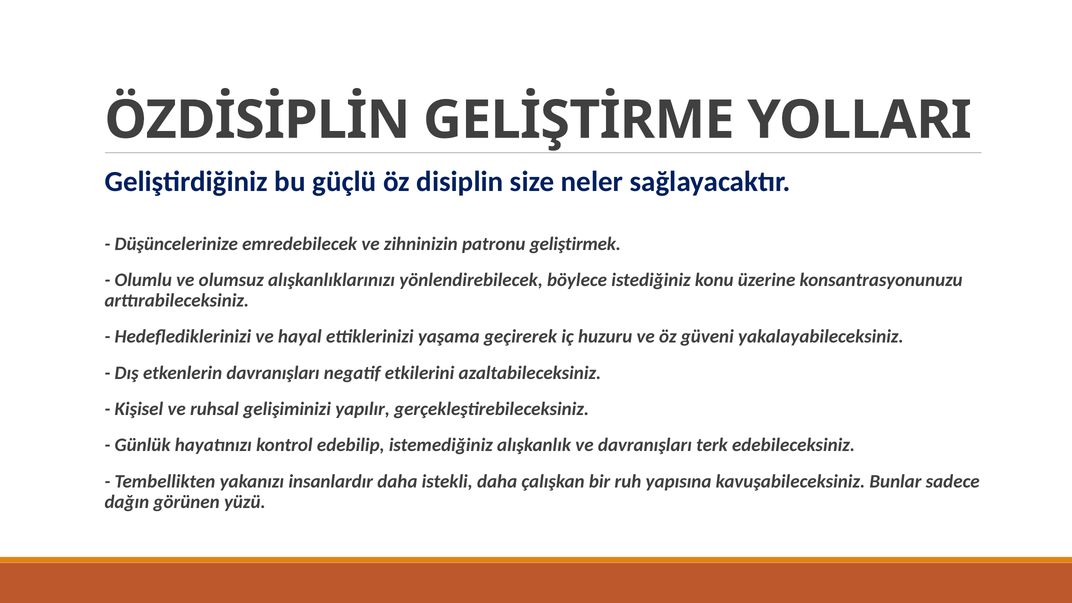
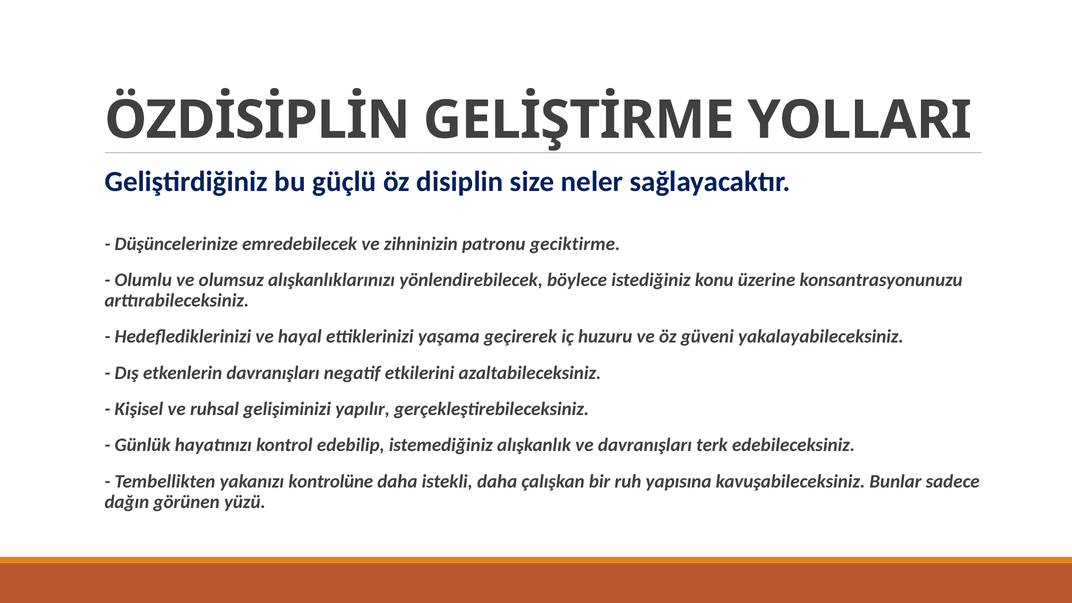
geliştirmek: geliştirmek -> geciktirme (575, 244)
insanlardır: insanlardır -> kontrolüne (331, 481)
